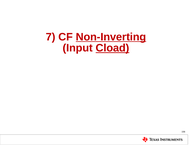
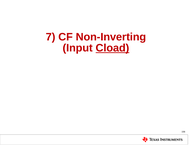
Non-Inverting underline: present -> none (111, 37)
